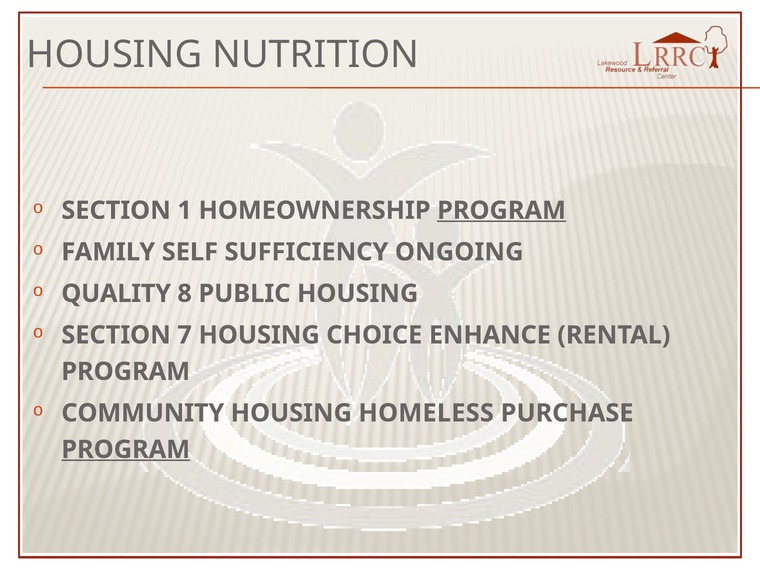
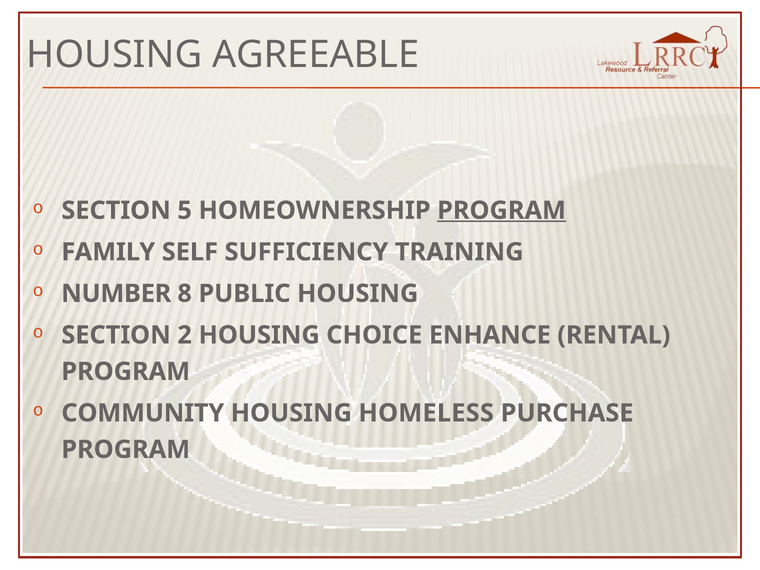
NUTRITION: NUTRITION -> AGREEABLE (316, 55)
1: 1 -> 5 (185, 210)
ONGOING: ONGOING -> TRAINING (459, 252)
QUALITY: QUALITY -> NUMBER (116, 294)
7: 7 -> 2 (185, 335)
PROGRAM underline: present -> none (126, 450)
